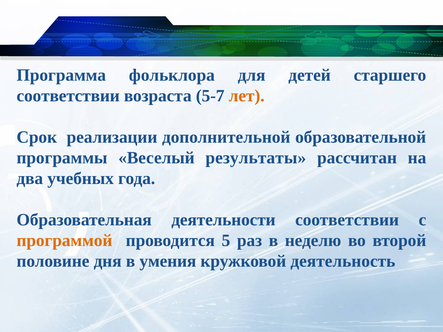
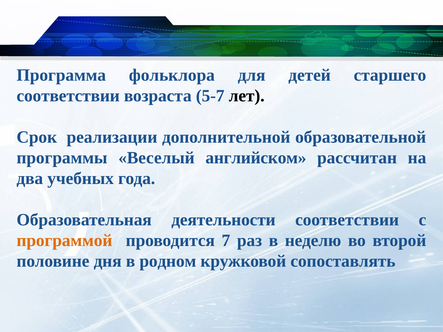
лет colour: orange -> black (247, 96)
результаты: результаты -> английском (256, 158)
5: 5 -> 7 (226, 241)
умения: умения -> родном (168, 261)
деятельность: деятельность -> сопоставлять (343, 261)
